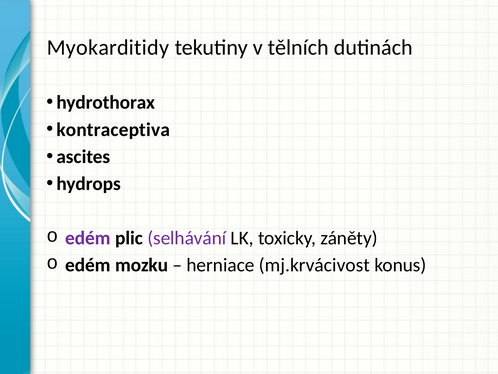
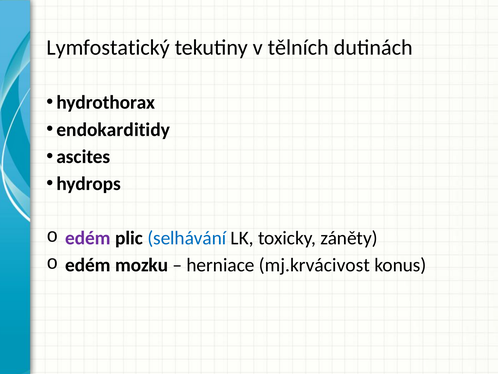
Myokarditidy: Myokarditidy -> Lymfostatický (108, 47)
kontraceptiva: kontraceptiva -> endokarditidy (113, 129)
selhávání colour: purple -> blue (187, 238)
